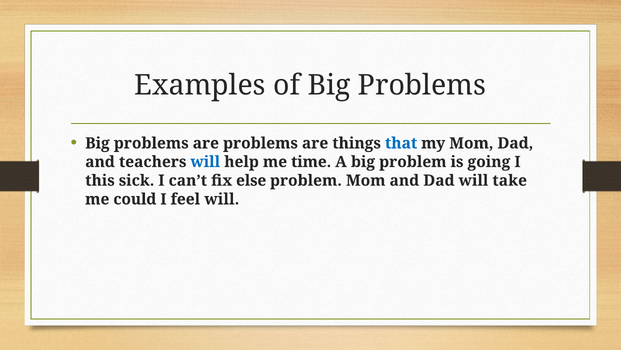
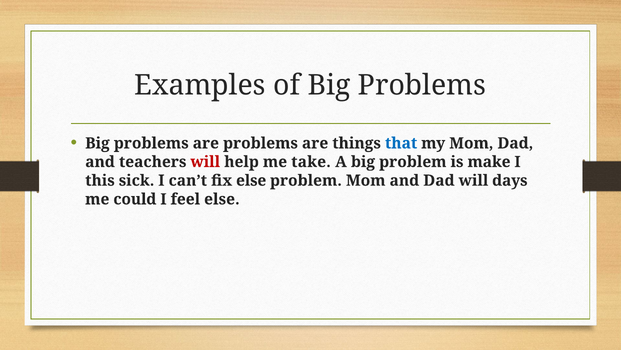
will colour: blue -> red (205, 162)
time: time -> take (311, 162)
going: going -> make (489, 162)
take: take -> days (510, 180)
feel will: will -> else (222, 199)
